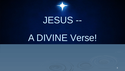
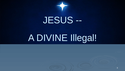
Verse: Verse -> Illegal (84, 38)
